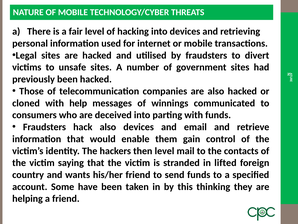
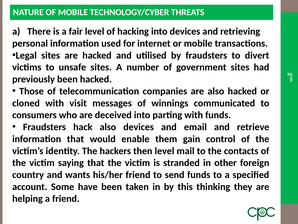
help: help -> visit (78, 103)
lifted: lifted -> other (226, 163)
